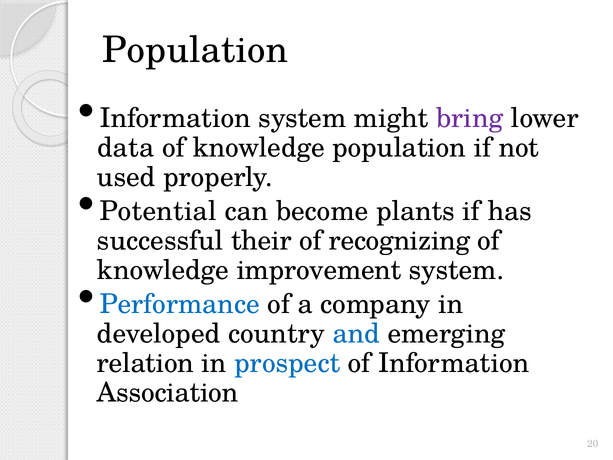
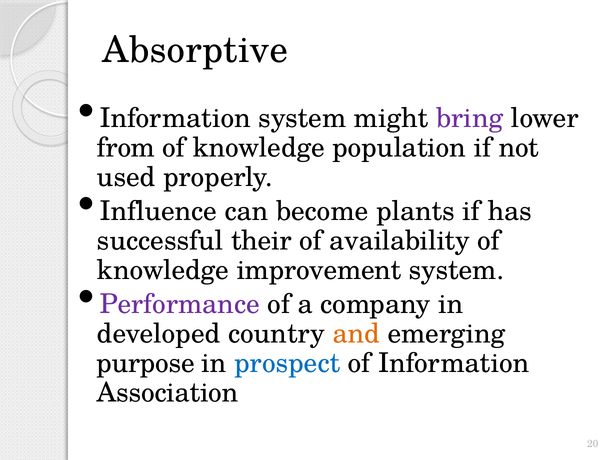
Population: Population -> Absorptive (195, 50)
data: data -> from (126, 148)
Potential: Potential -> Influence (158, 211)
recognizing: recognizing -> availability (400, 241)
Performance colour: blue -> purple (180, 304)
and colour: blue -> orange (356, 334)
relation: relation -> purpose (146, 363)
